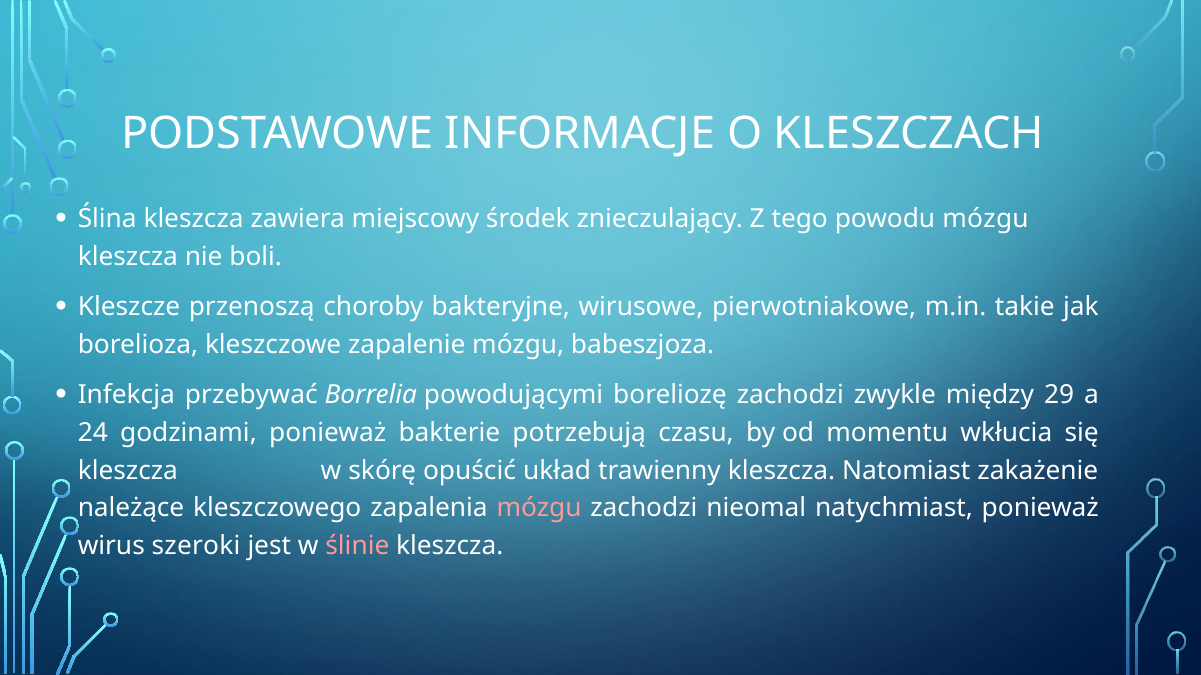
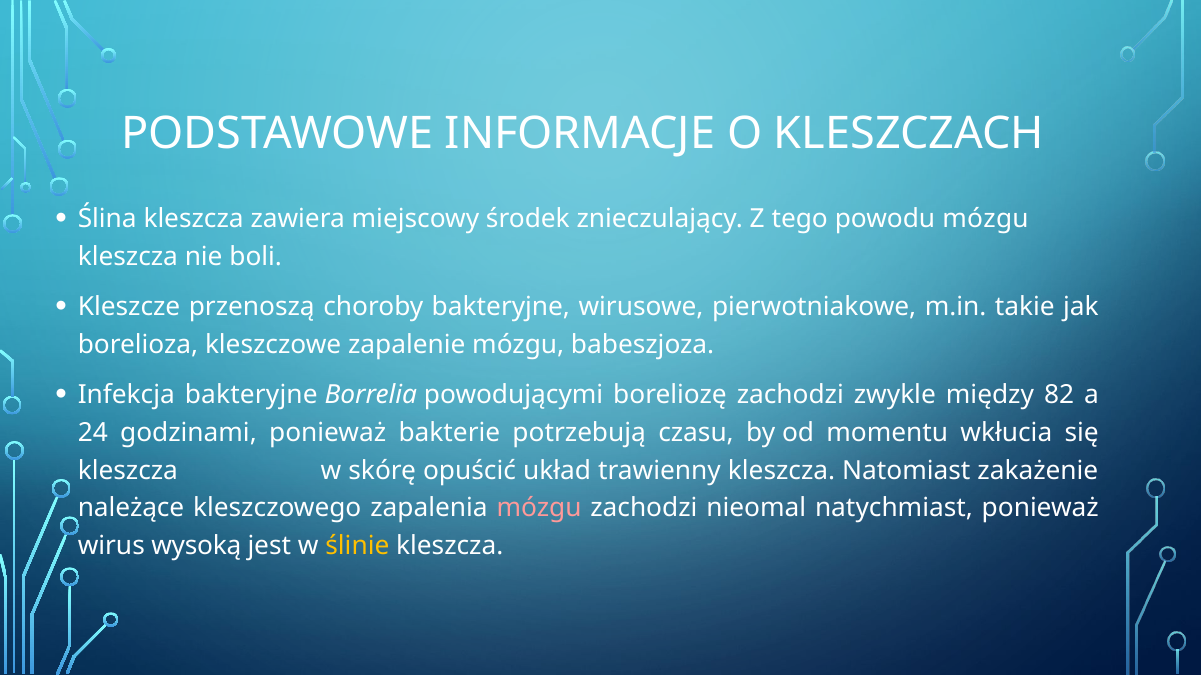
Infekcja przebywać: przebywać -> bakteryjne (251, 395)
29: 29 -> 82 (1059, 395)
szeroki: szeroki -> wysoką (196, 546)
ślinie colour: pink -> yellow (357, 546)
